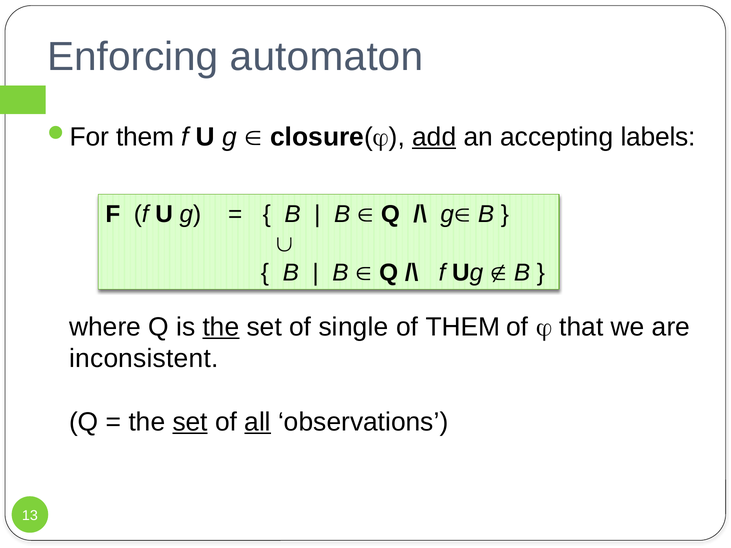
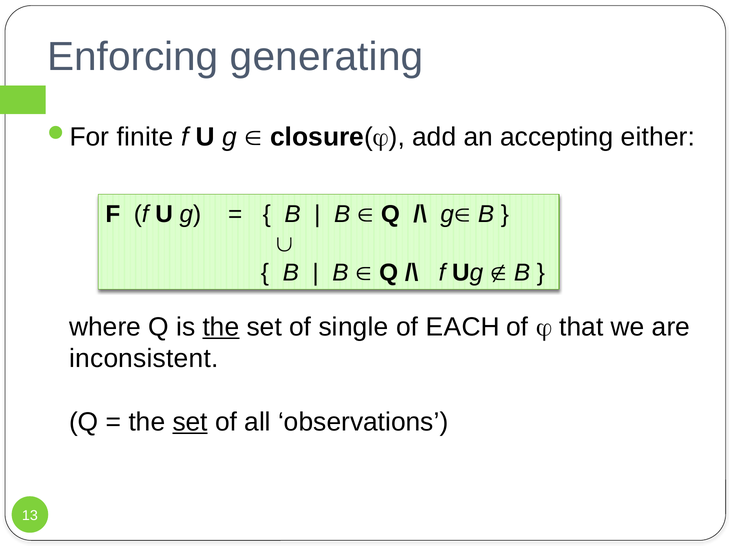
automaton: automaton -> generating (327, 57)
them: them -> finite (145, 137)
add underline: present -> none (434, 137)
labels: labels -> either (658, 137)
of THEM: THEM -> EACH (463, 327)
all underline: present -> none (258, 422)
